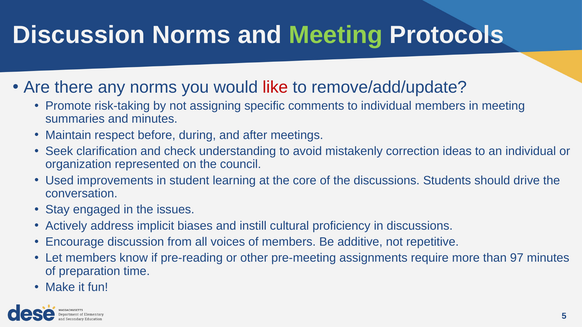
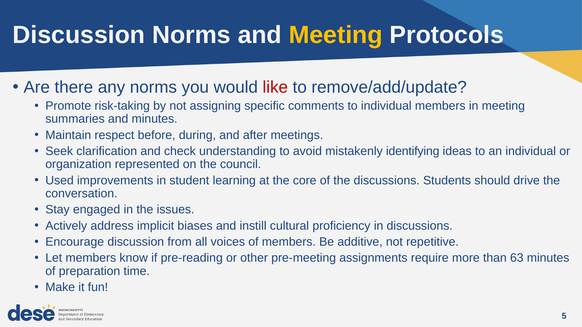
Meeting colour: light green -> yellow (336, 35)
correction: correction -> identifying (413, 151)
97: 97 -> 63 (517, 258)
